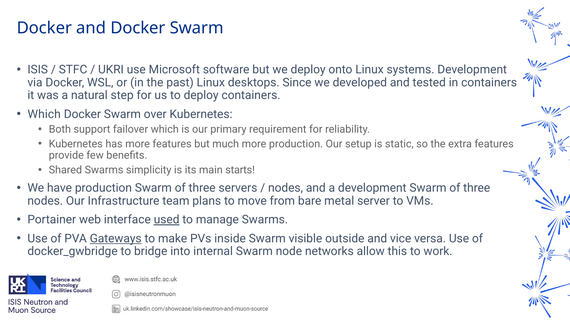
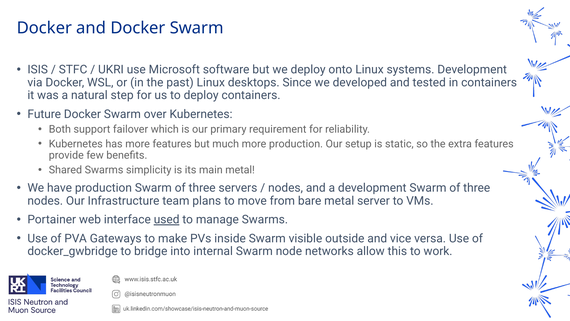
Which: Which -> Future (44, 114)
main starts: starts -> metal (240, 170)
Gateways underline: present -> none (116, 238)
